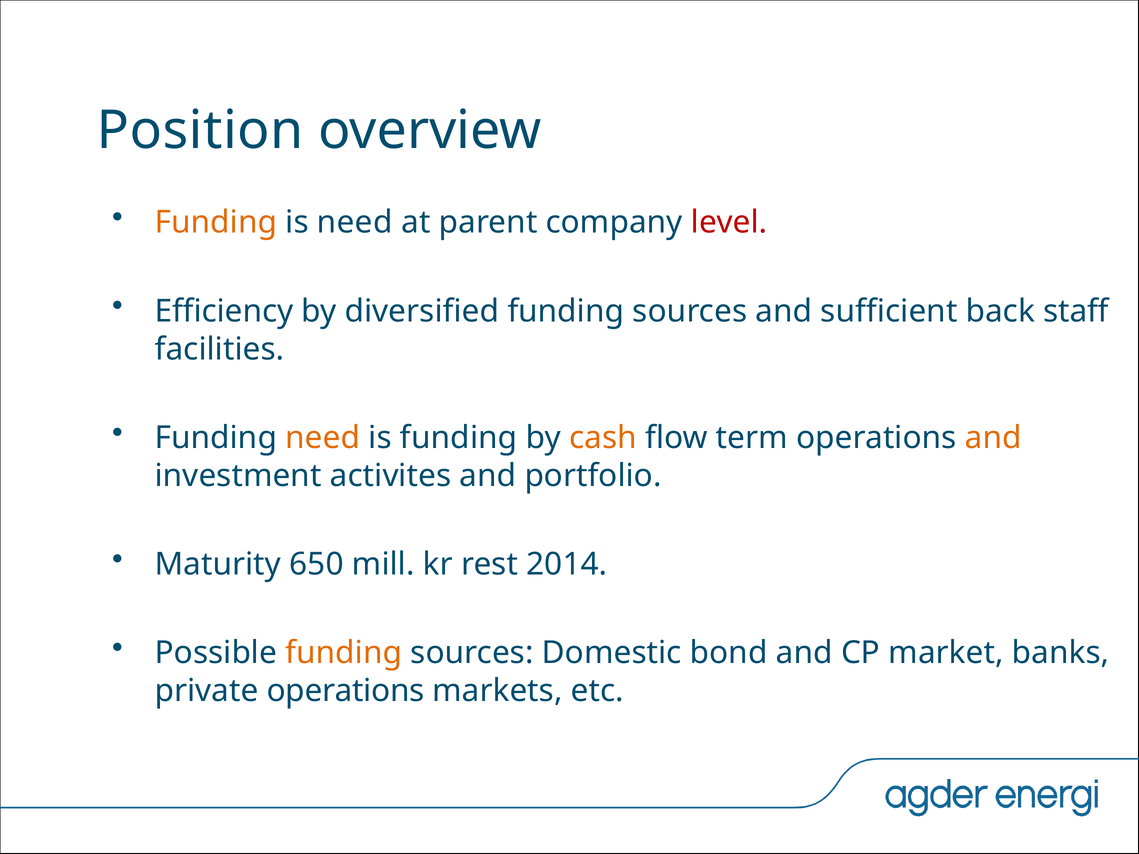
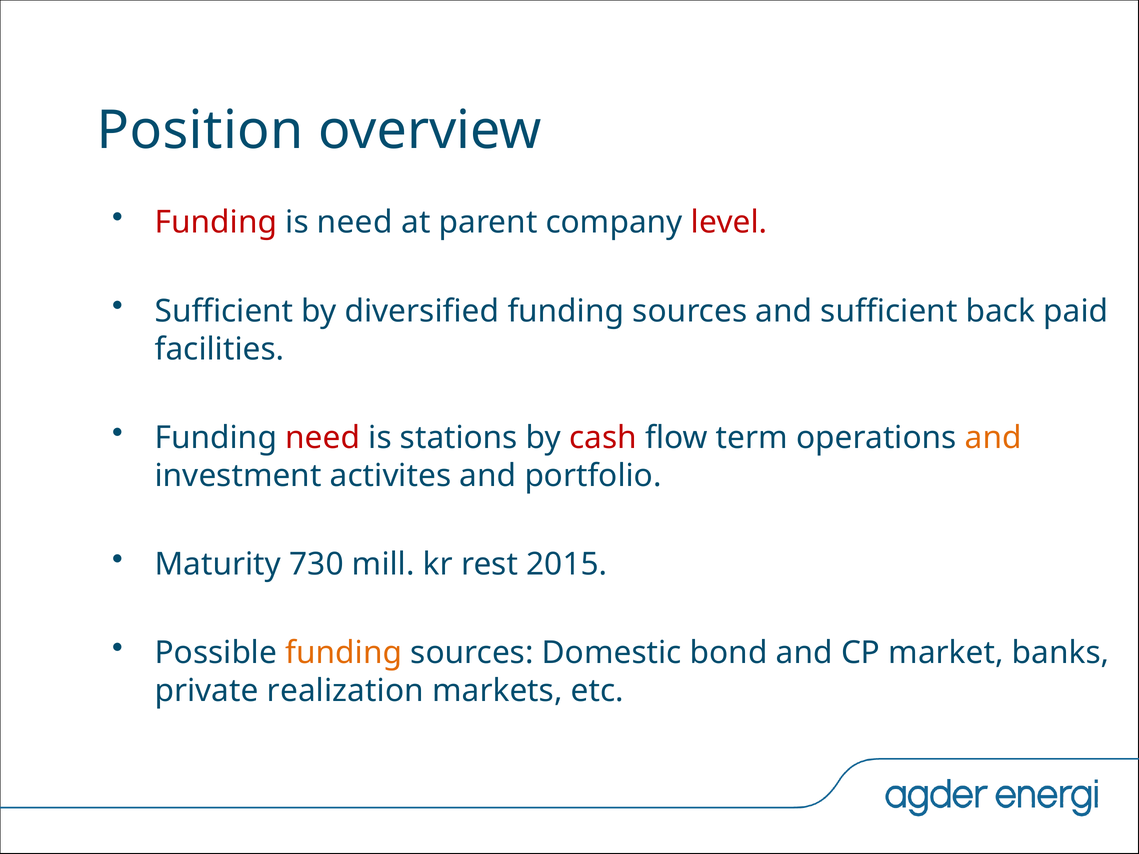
Funding colour: orange -> red (216, 223)
Efficiency: Efficiency -> Sufficient (224, 311)
staff: staff -> paid (1076, 311)
need colour: orange -> red (323, 438)
is funding: funding -> stations (459, 438)
cash colour: orange -> red (603, 438)
650: 650 -> 730 (317, 564)
2014: 2014 -> 2015 (567, 564)
private operations: operations -> realization (345, 691)
